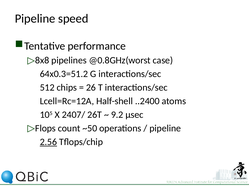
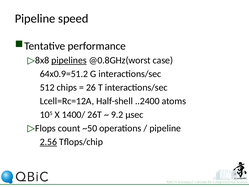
pipelines underline: none -> present (69, 60)
64x0.3=51.2: 64x0.3=51.2 -> 64x0.9=51.2 (64, 74)
2407/: 2407/ -> 1400/ (73, 115)
